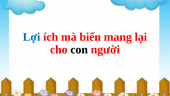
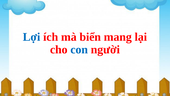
con colour: black -> blue (79, 49)
